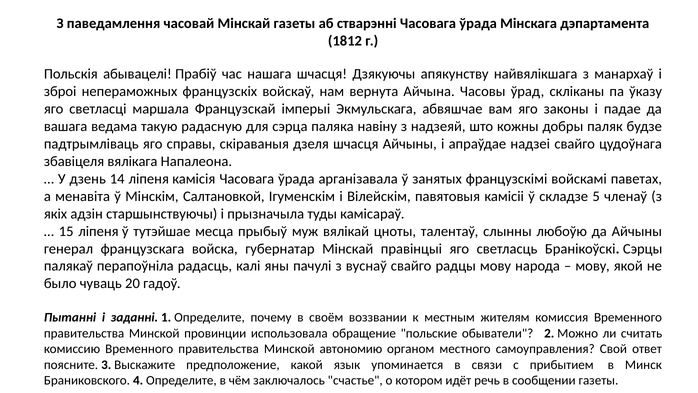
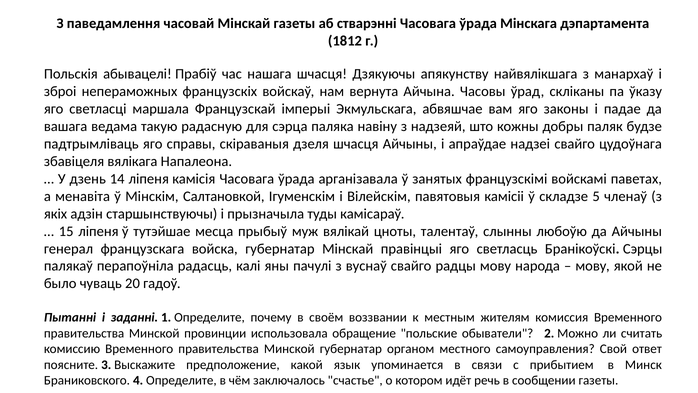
Минской автономию: автономию -> губернатар (351, 349)
